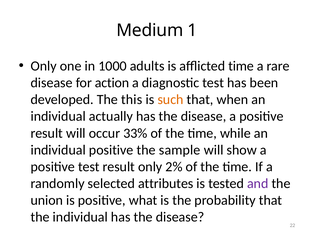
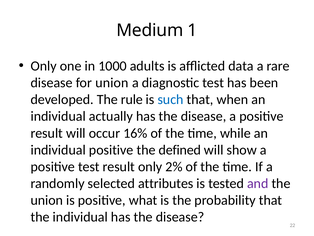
afflicted time: time -> data (241, 66)
for action: action -> union (112, 83)
this: this -> rule (132, 99)
such colour: orange -> blue (171, 99)
33%: 33% -> 16% (135, 133)
sample: sample -> defined (180, 150)
